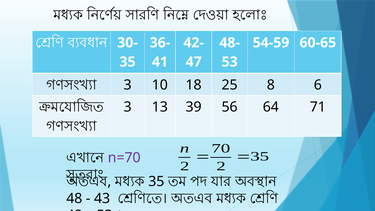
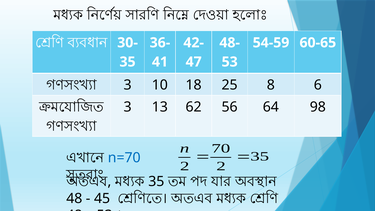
39: 39 -> 62 (194, 107)
71: 71 -> 98 (318, 107)
n=70 colour: purple -> blue (124, 158)
43: 43 -> 45 (102, 198)
